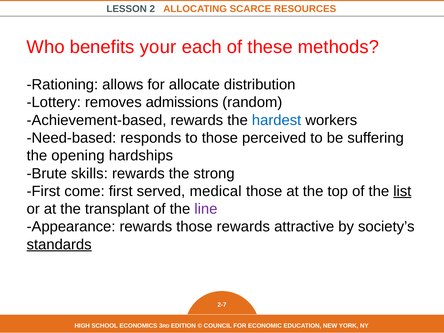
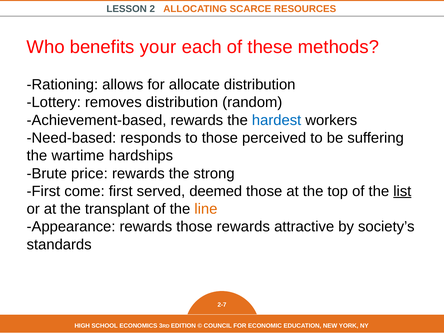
removes admissions: admissions -> distribution (182, 102)
opening: opening -> wartime (78, 156)
skills: skills -> price (89, 173)
medical: medical -> deemed (216, 191)
line colour: purple -> orange (206, 209)
standards underline: present -> none (59, 244)
